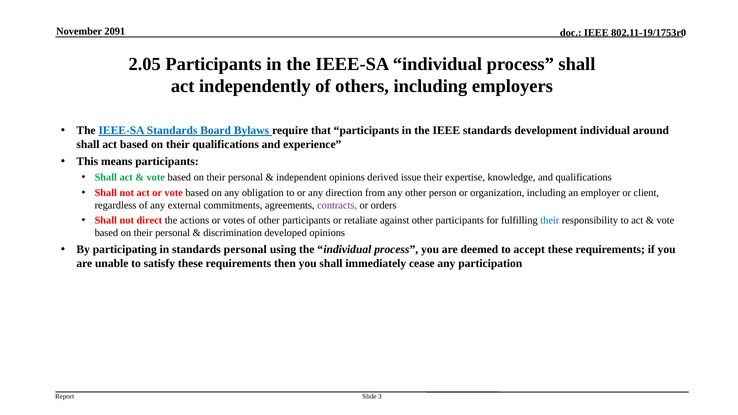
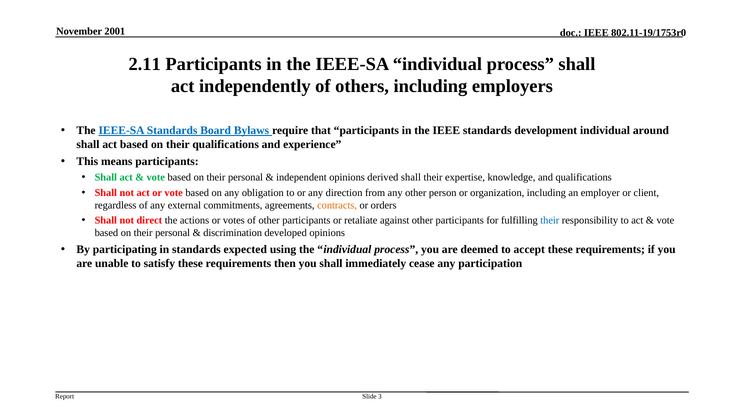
2091: 2091 -> 2001 (115, 31)
2.05: 2.05 -> 2.11 (145, 64)
derived issue: issue -> shall (411, 178)
contracts colour: purple -> orange (337, 205)
standards personal: personal -> expected (245, 250)
